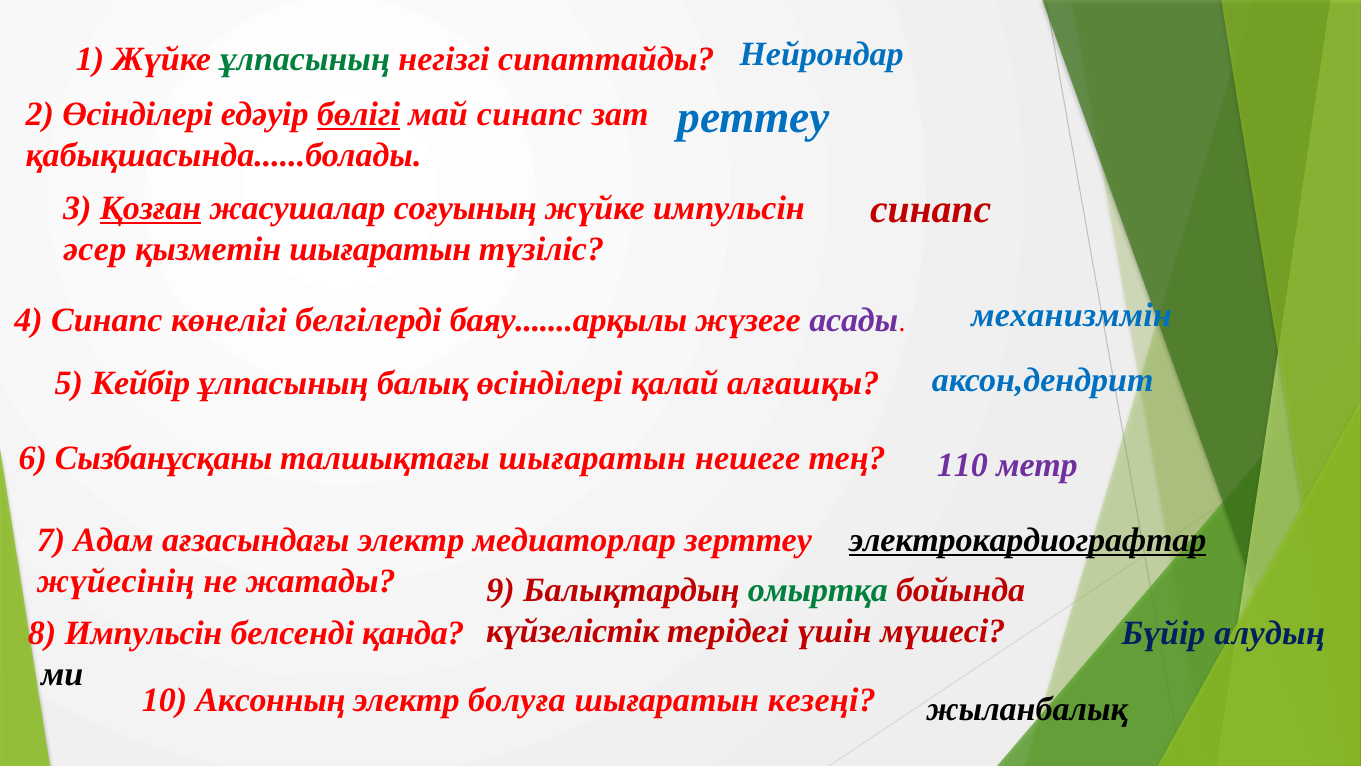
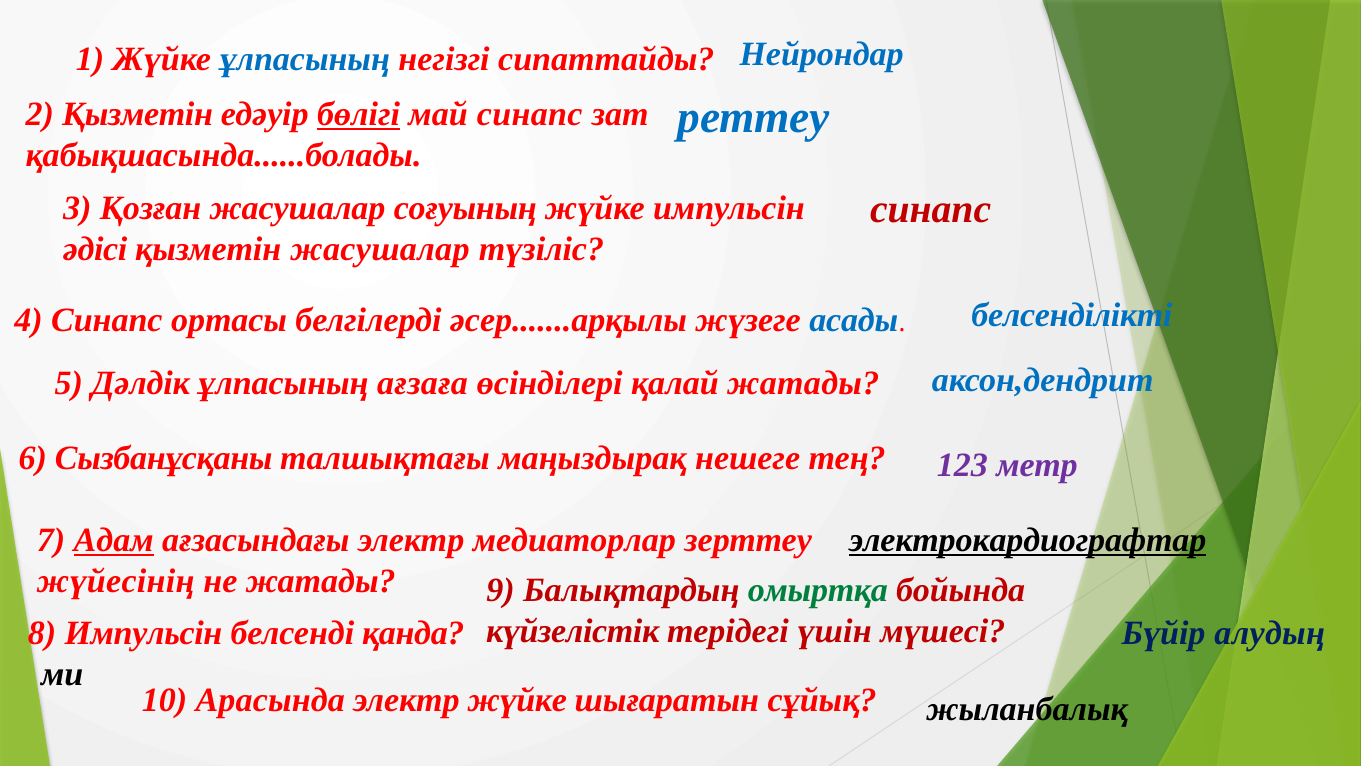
ұлпасының colour: green -> blue (305, 59)
2 Өсінділері: Өсінділері -> Қызметін (138, 115)
Қозған underline: present -> none (151, 209)
әсер: әсер -> әдісі (95, 249)
қызметін шығаратын: шығаратын -> жасушалар (380, 249)
көнелігі: көнелігі -> ортасы (229, 320)
баяу.......арқылы: баяу.......арқылы -> әсер.......арқылы (568, 320)
асады colour: purple -> blue (854, 320)
механизммін: механизммін -> белсенділікті (1072, 315)
Кейбір: Кейбір -> Дәлдік (141, 383)
балық: балық -> ағзаға (423, 383)
қалай алғашқы: алғашқы -> жатады (803, 383)
талшықтағы шығаратын: шығаратын -> маңыздырақ (592, 458)
110: 110 -> 123 (962, 465)
Адам underline: none -> present (114, 540)
Аксонның: Аксонның -> Арасында (270, 700)
электр болуға: болуға -> жүйке (517, 700)
кезеңі: кезеңі -> сұйық (822, 700)
